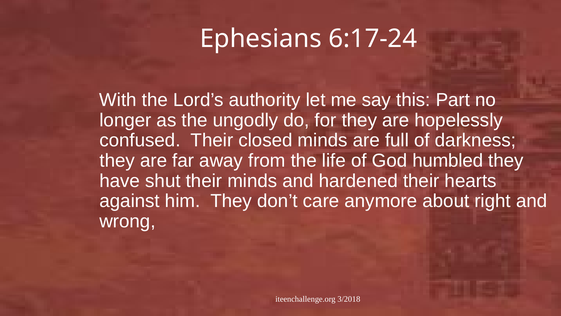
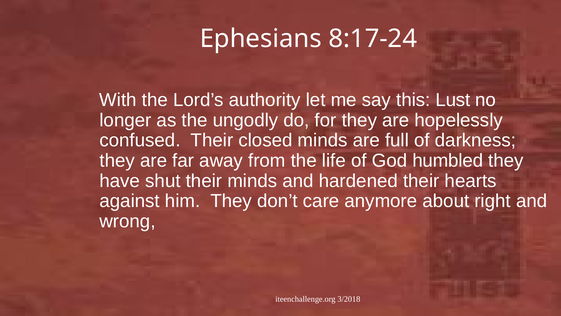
6:17-24: 6:17-24 -> 8:17-24 (373, 39)
Part: Part -> Lust (453, 100)
